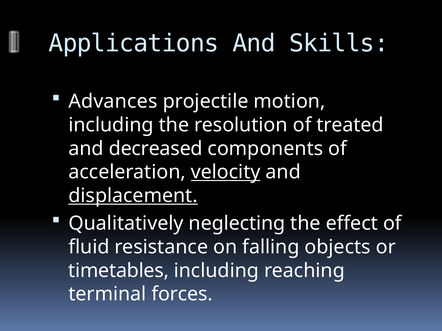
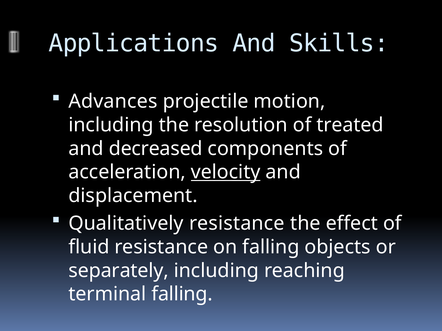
displacement underline: present -> none (133, 196)
Qualitatively neglecting: neglecting -> resistance (237, 224)
timetables: timetables -> separately (119, 271)
terminal forces: forces -> falling (182, 295)
